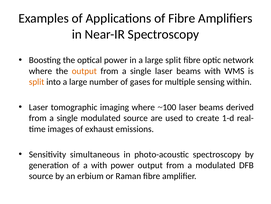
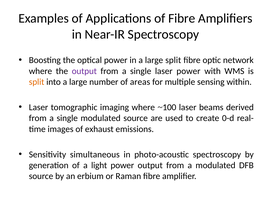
output colour: orange -> purple (84, 71)
single laser beams: beams -> power (188, 71)
gases: gases -> areas (140, 82)
1-d: 1-d -> 0-d (228, 118)
a with: with -> light (99, 165)
